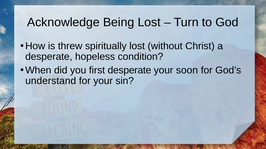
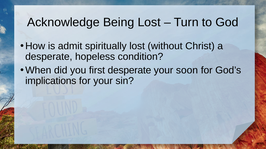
threw: threw -> admit (70, 46)
understand: understand -> implications (51, 81)
